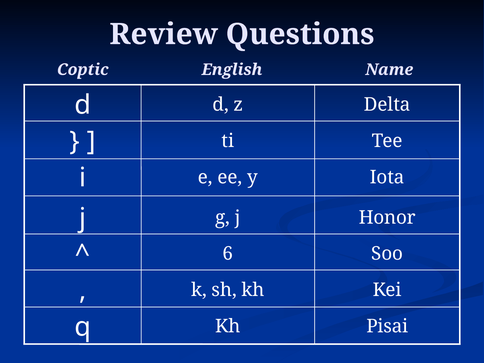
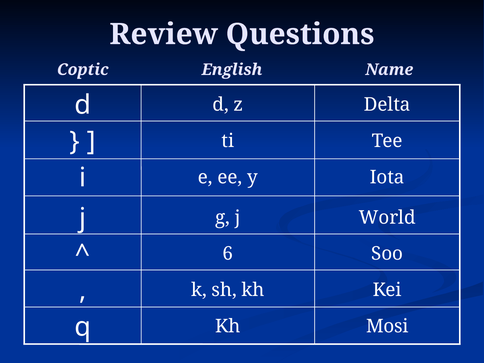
Honor: Honor -> World (387, 217)
Pisai: Pisai -> Mosi (387, 326)
